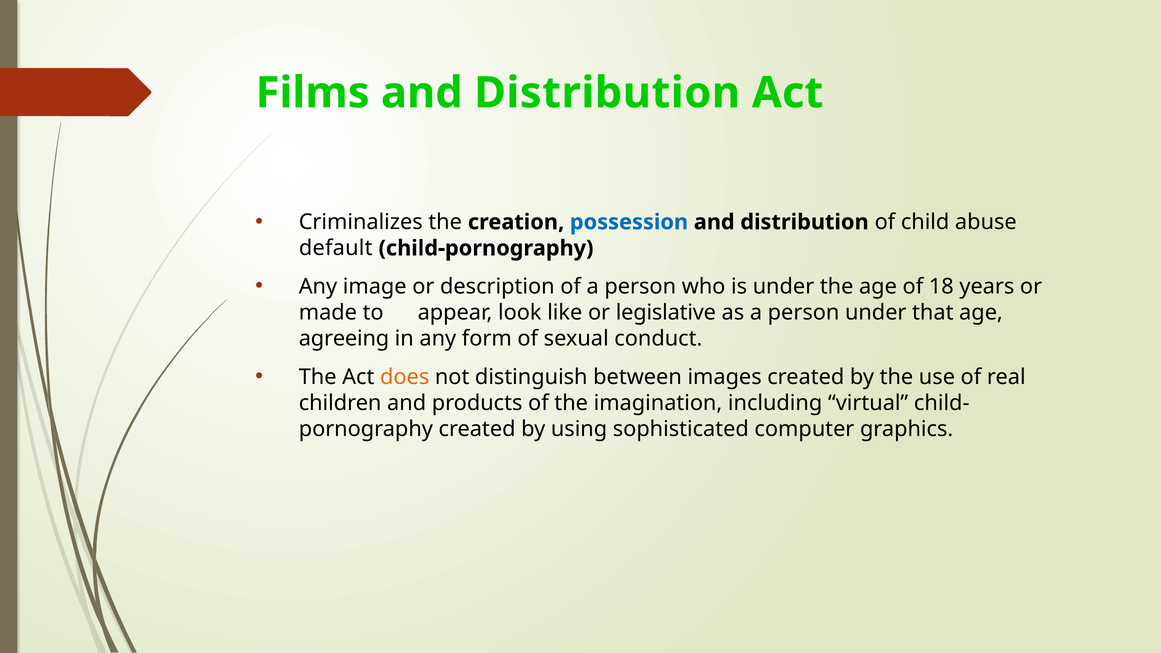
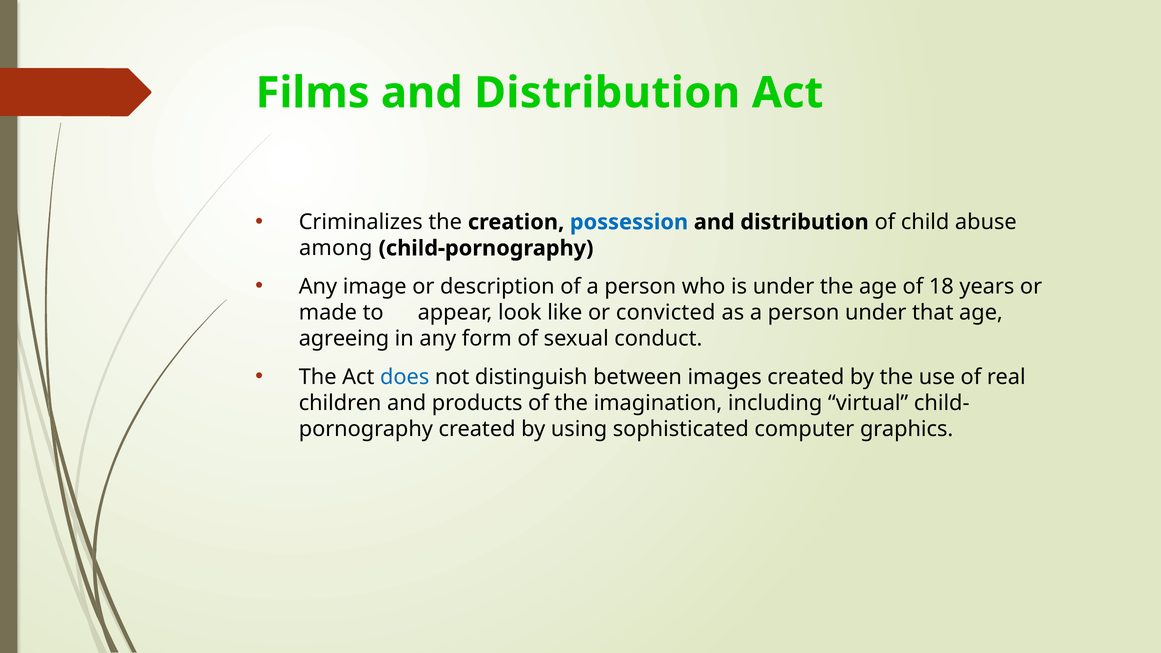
default: default -> among (336, 248)
legislative: legislative -> convicted (666, 313)
does colour: orange -> blue (405, 377)
